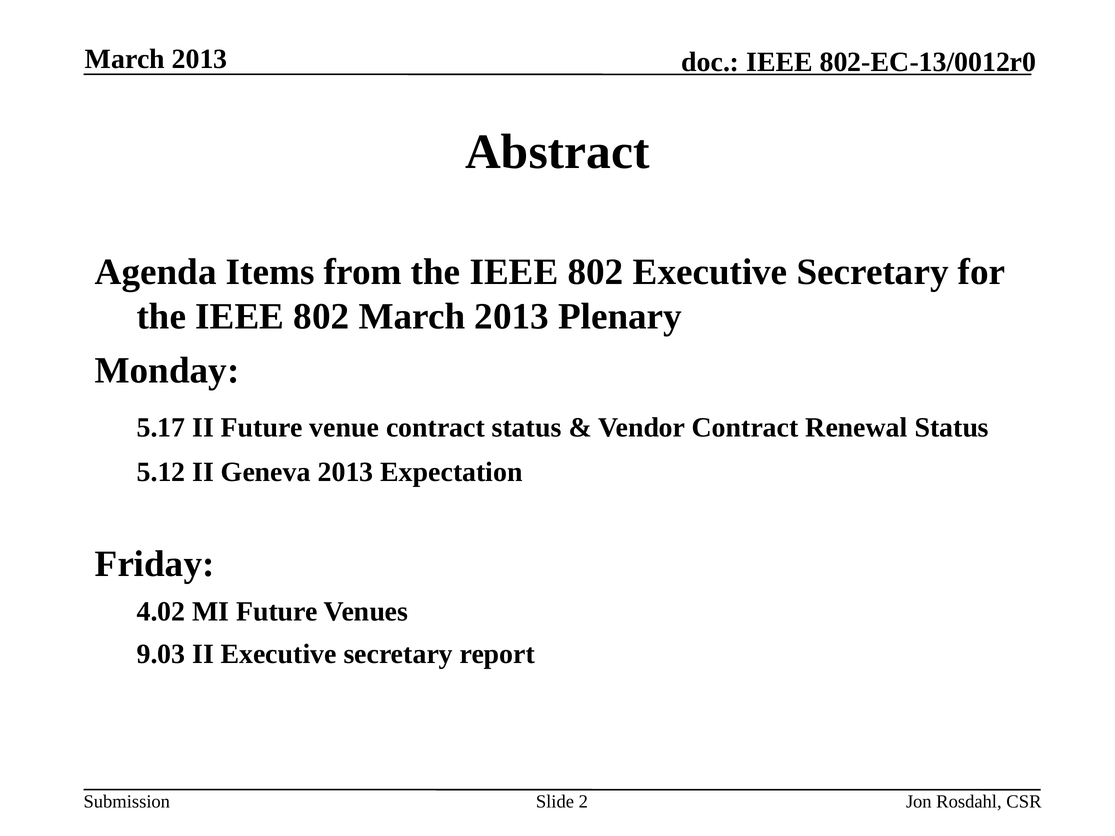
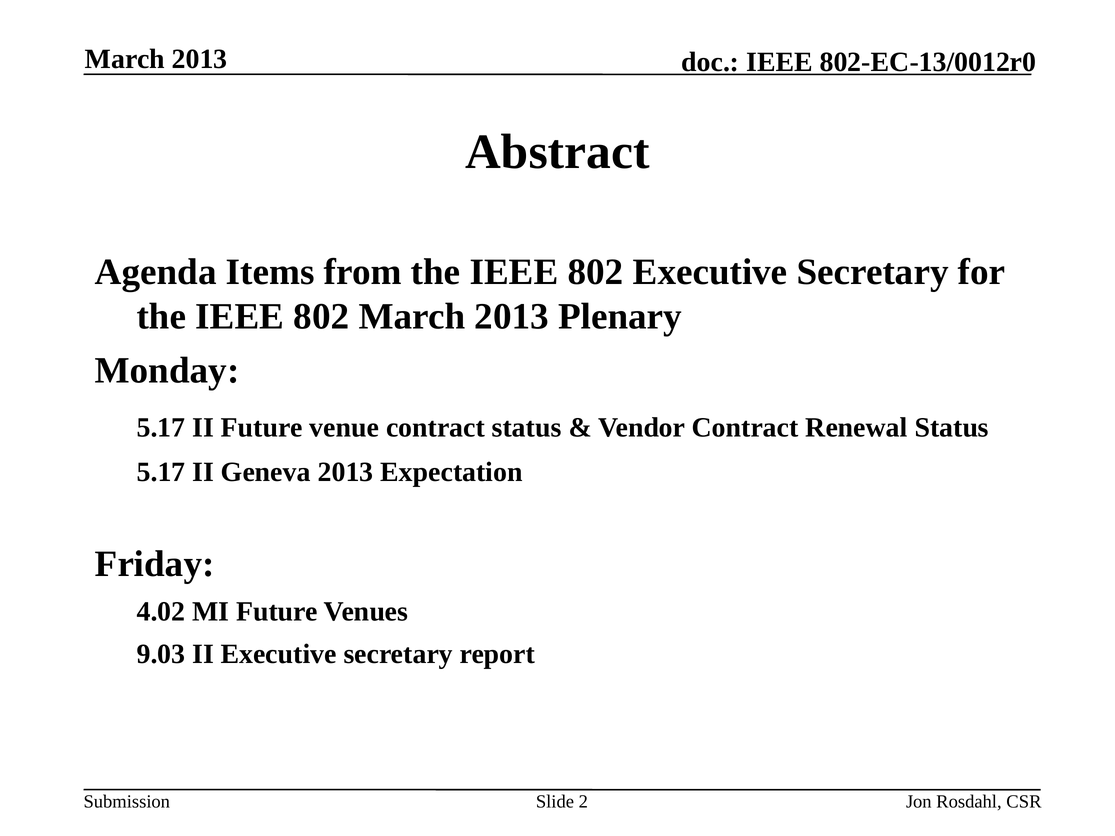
5.12: 5.12 -> 5.17 (161, 472)
